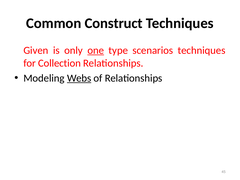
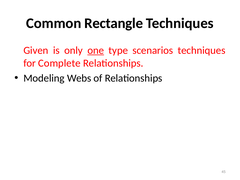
Construct: Construct -> Rectangle (114, 23)
Collection: Collection -> Complete (59, 63)
Webs underline: present -> none (79, 78)
